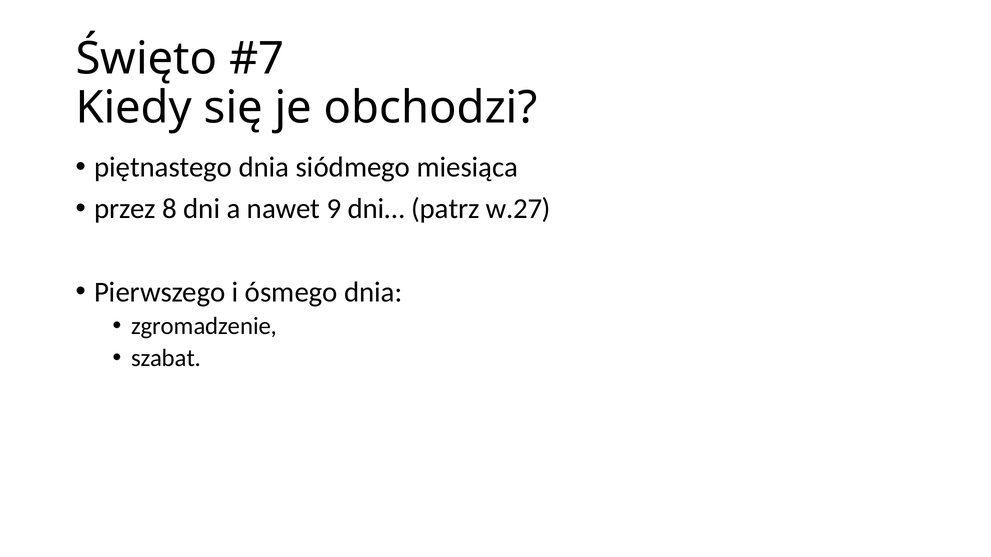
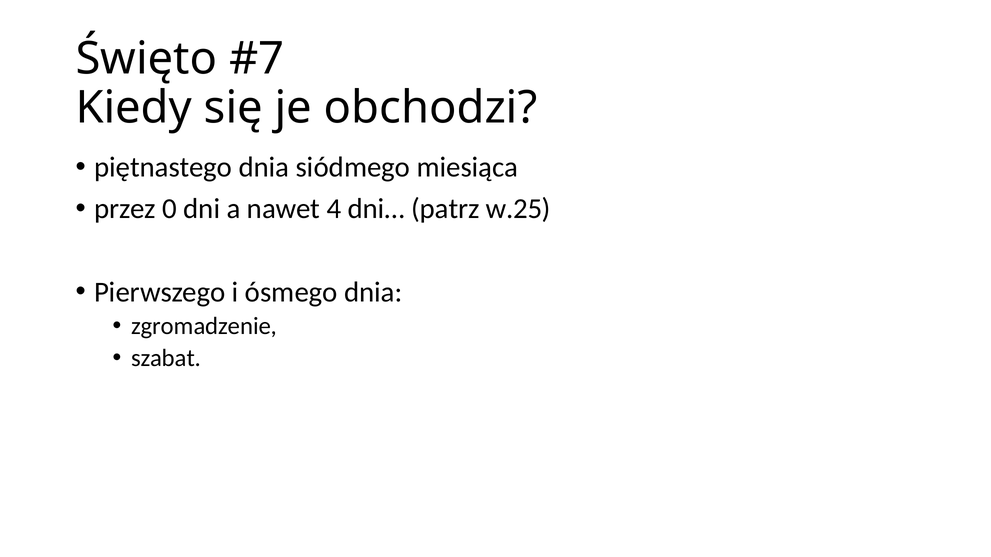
8: 8 -> 0 (169, 209)
9: 9 -> 4 (334, 209)
w.27: w.27 -> w.25 (518, 209)
